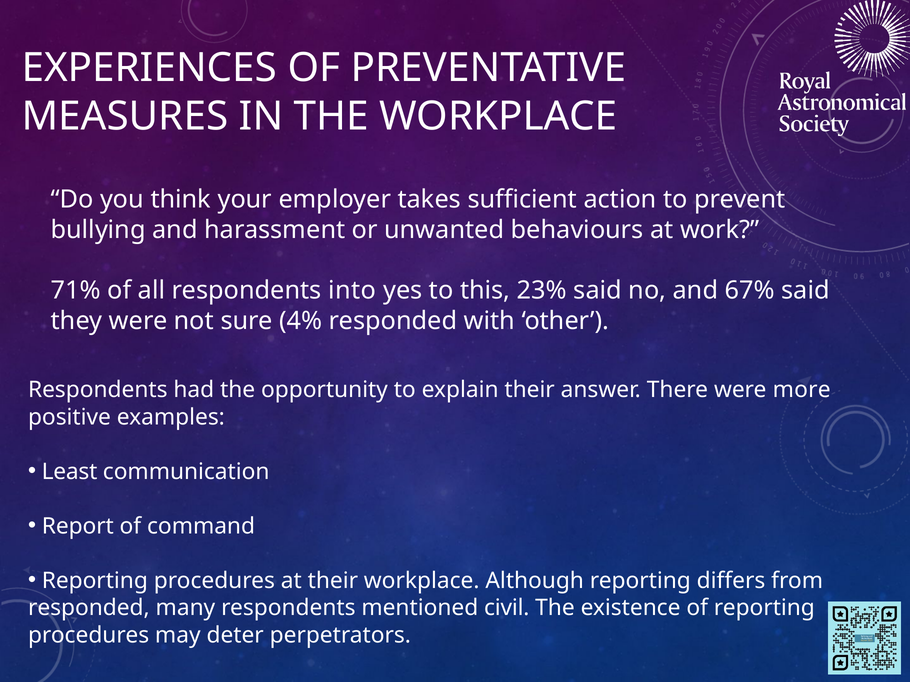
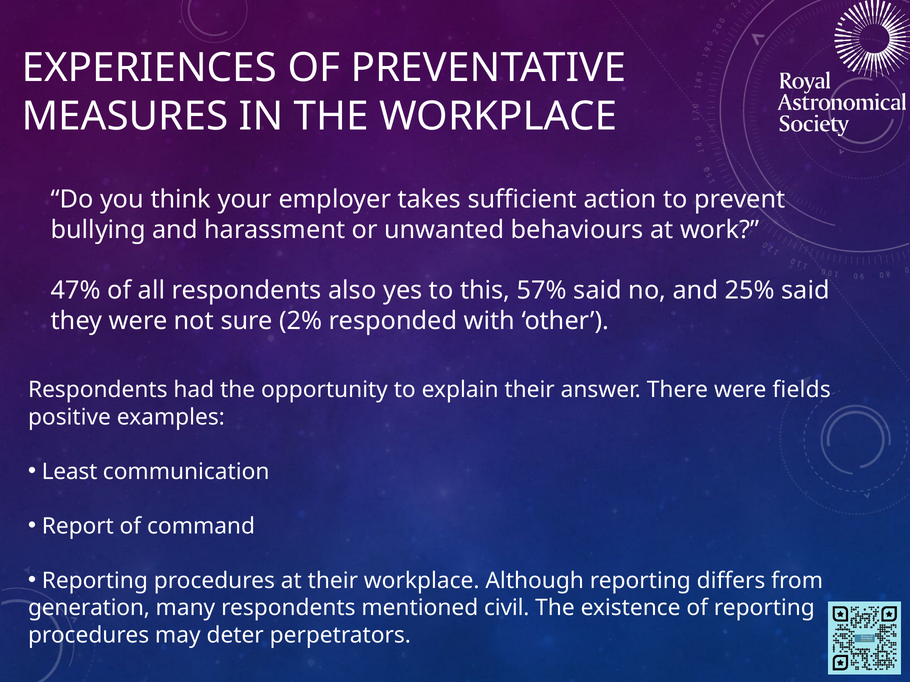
71%: 71% -> 47% (76, 291)
into: into -> also (352, 291)
23%: 23% -> 57% (542, 291)
67%: 67% -> 25% (750, 291)
4%: 4% -> 2% (301, 321)
more: more -> fields (802, 390)
responded: responded -> generation (89, 608)
